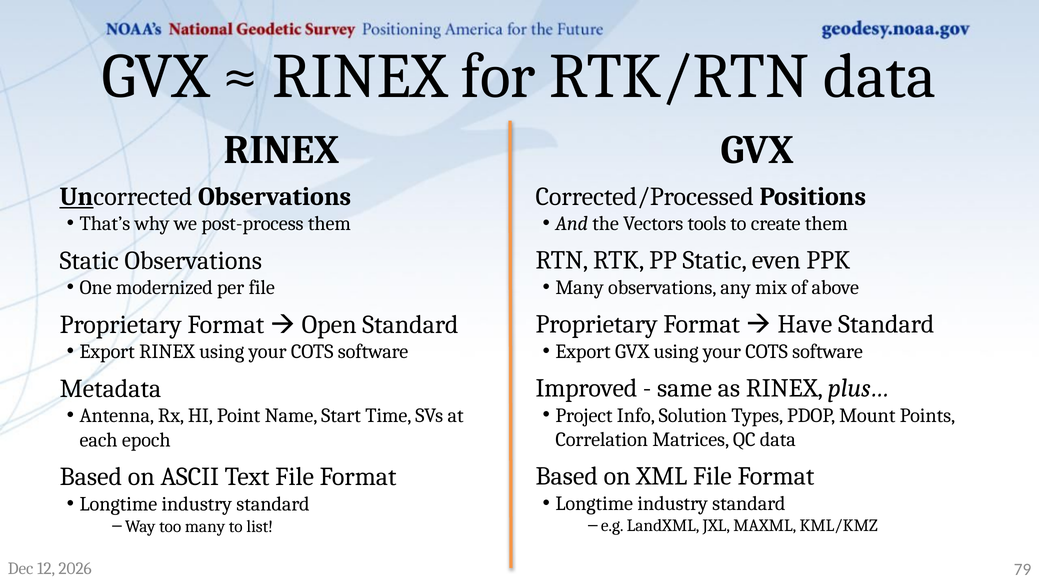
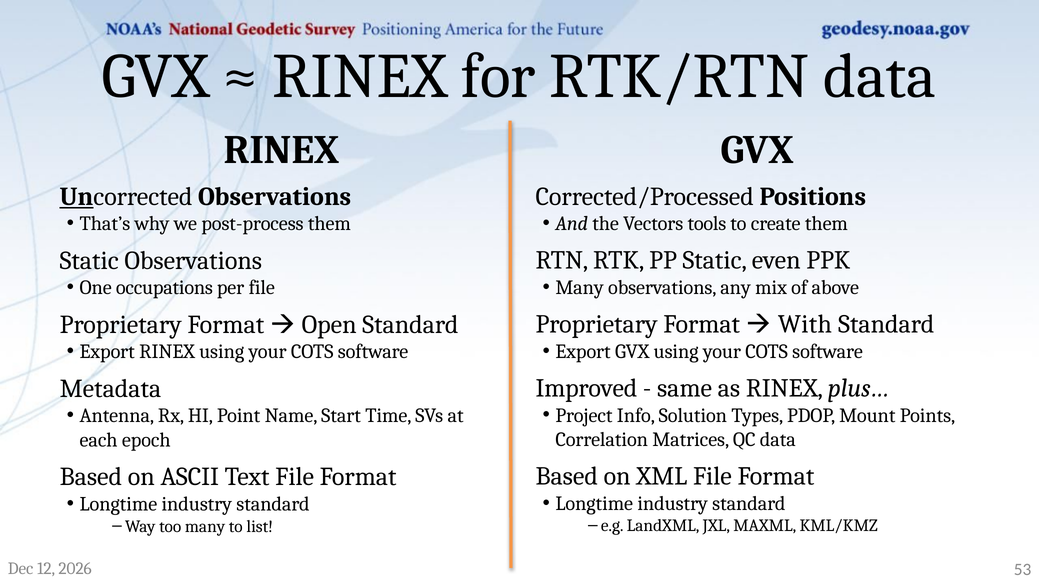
modernized: modernized -> occupations (164, 288)
Have: Have -> With (805, 325)
79: 79 -> 53 (1023, 570)
